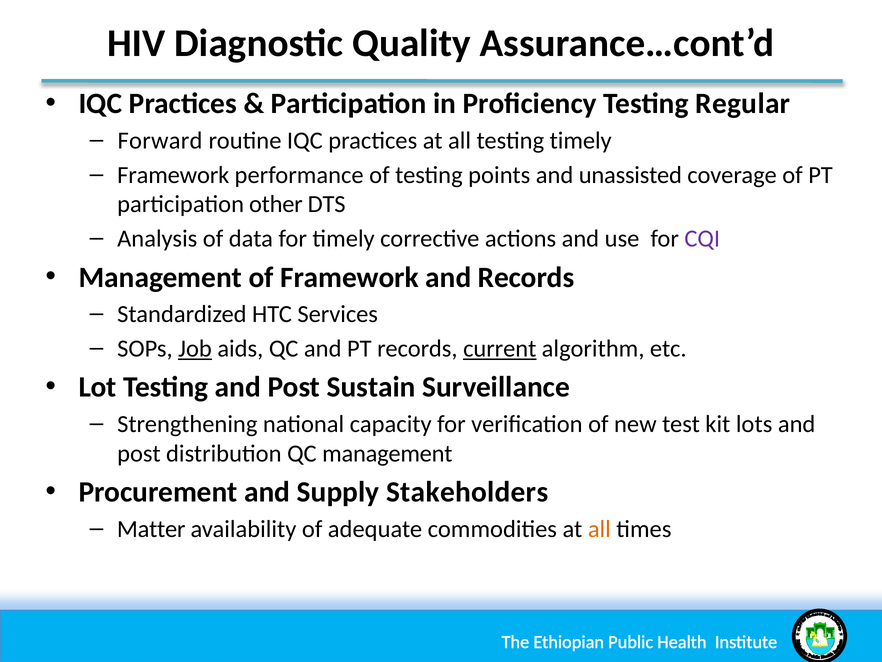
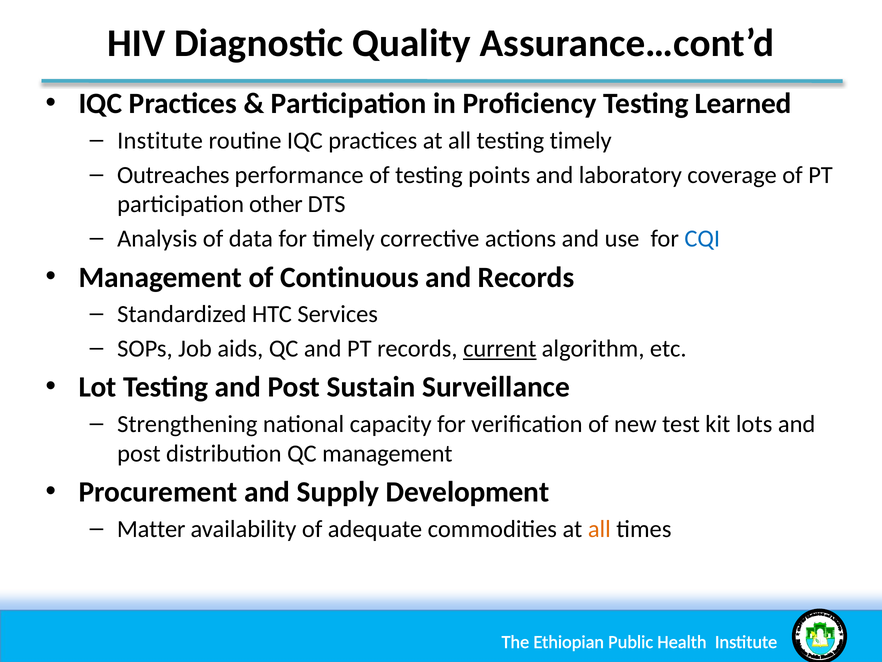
Regular: Regular -> Learned (743, 104)
Forward: Forward -> Institute (160, 140)
Framework: Framework -> Outreaches (173, 175)
unassisted: unassisted -> laboratory (630, 175)
CQI colour: purple -> blue (702, 239)
of Framework: Framework -> Continuous (350, 277)
Job underline: present -> none (195, 348)
Stakeholders: Stakeholders -> Development (468, 492)
